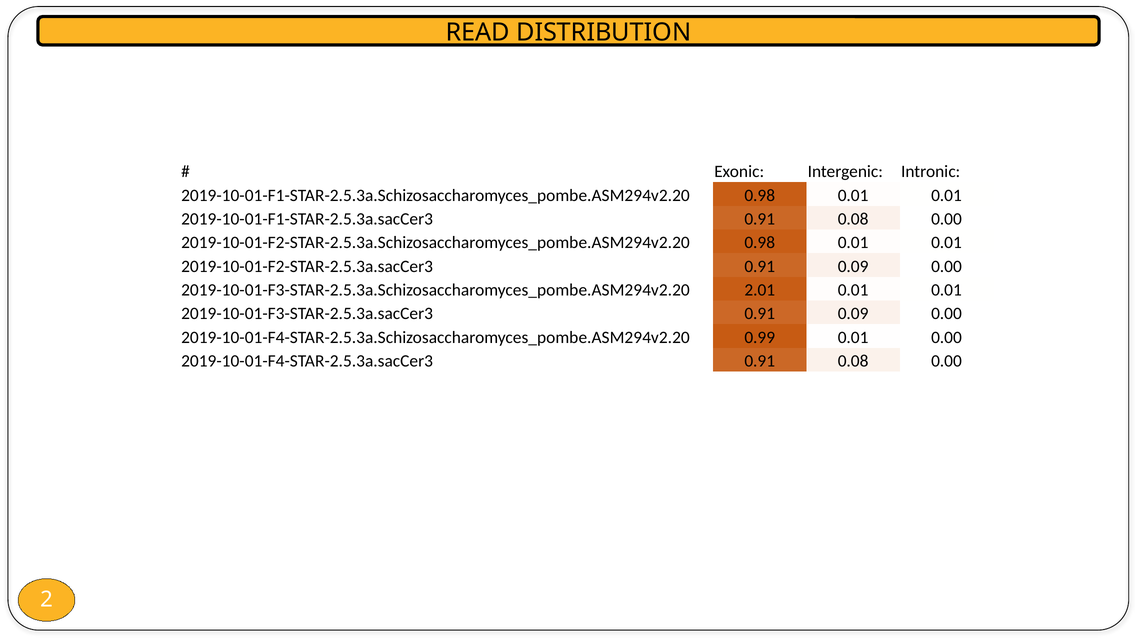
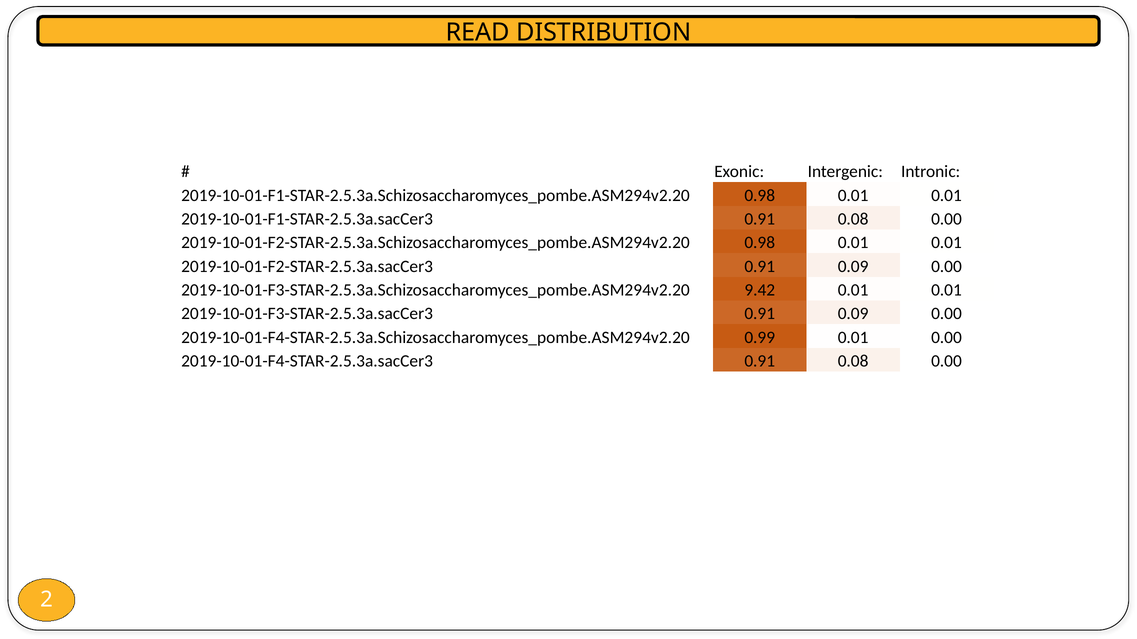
2.01: 2.01 -> 9.42 (760, 290)
